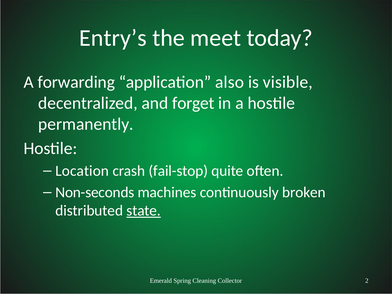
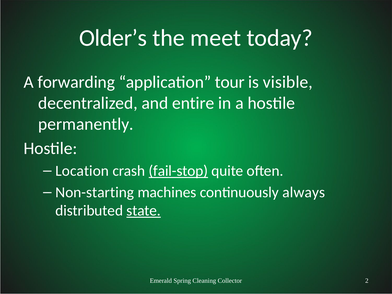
Entry’s: Entry’s -> Older’s (113, 38)
also: also -> tour (230, 82)
forget: forget -> entire (193, 103)
fail-stop underline: none -> present (178, 171)
Non-seconds: Non-seconds -> Non-starting (95, 192)
broken: broken -> always (304, 192)
